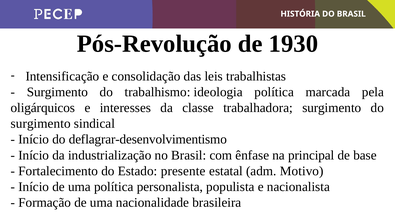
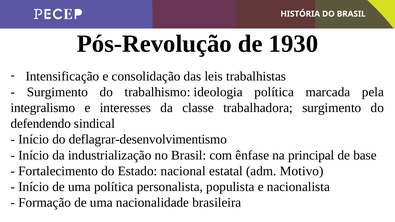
oligárquicos: oligárquicos -> integralismo (43, 108)
surgimento: surgimento -> defendendo (41, 124)
presente: presente -> nacional (183, 171)
